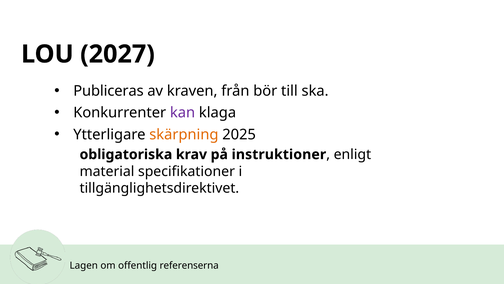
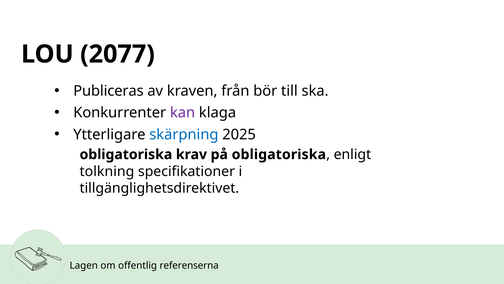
2027: 2027 -> 2077 (117, 54)
skärpning colour: orange -> blue (184, 134)
på instruktioner: instruktioner -> obligatoriska (279, 154)
material: material -> tolkning (107, 171)
